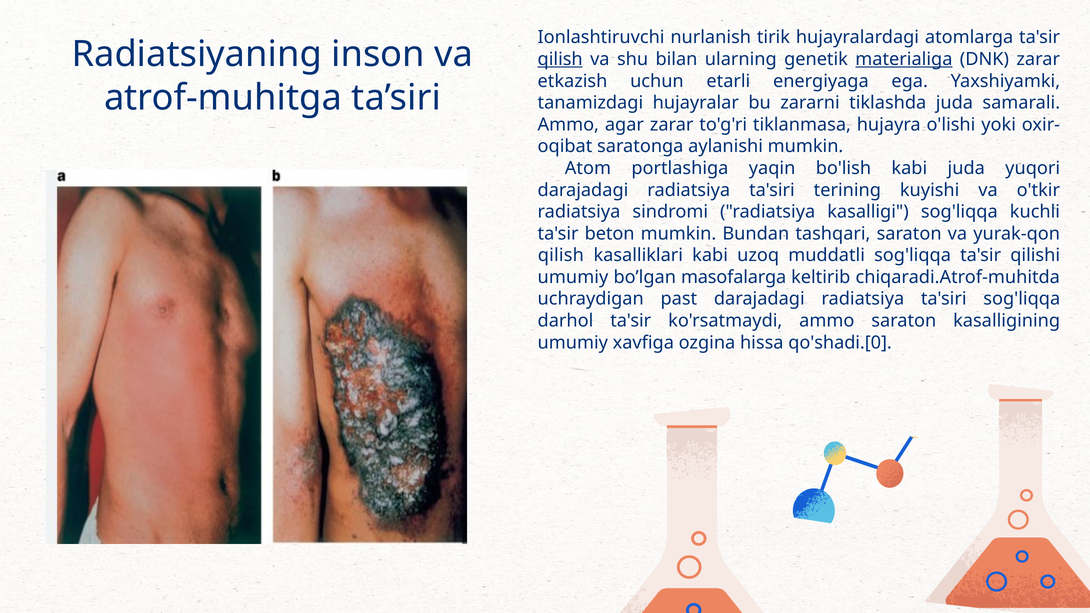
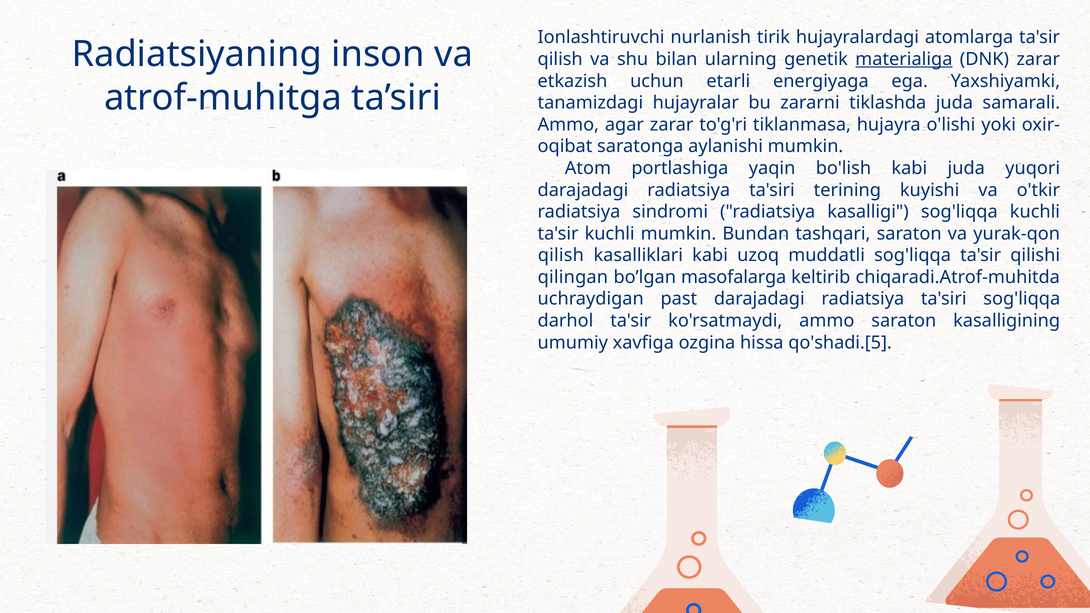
qilish underline: present -> none (560, 59)
ta'sir beton: beton -> kuchli (610, 234)
umumiy: umumiy -> qilingan (573, 277)
qo'shadi.[0: qo'shadi.[0 -> qo'shadi.[5 (840, 343)
